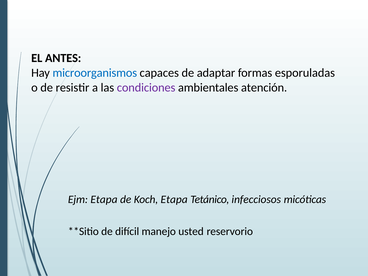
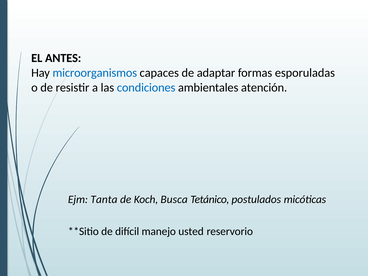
condiciones colour: purple -> blue (146, 88)
Ejm Etapa: Etapa -> Tanta (104, 199)
Koch Etapa: Etapa -> Busca (174, 199)
infecciosos: infecciosos -> postulados (256, 199)
